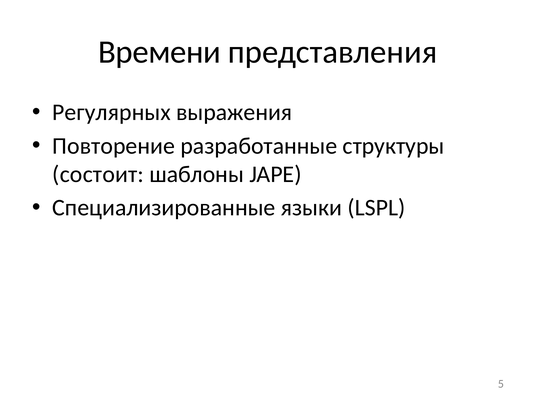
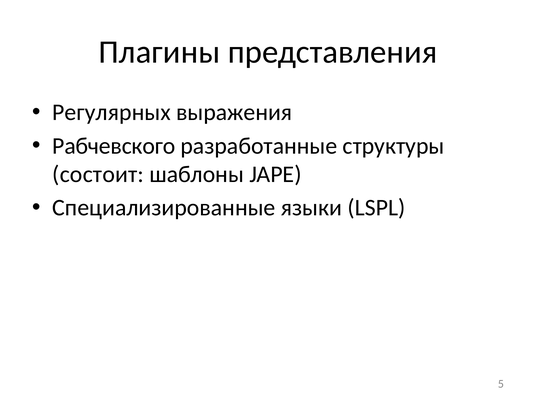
Времени: Времени -> Плагины (159, 52)
Повторение: Повторение -> Рабчевского (114, 146)
